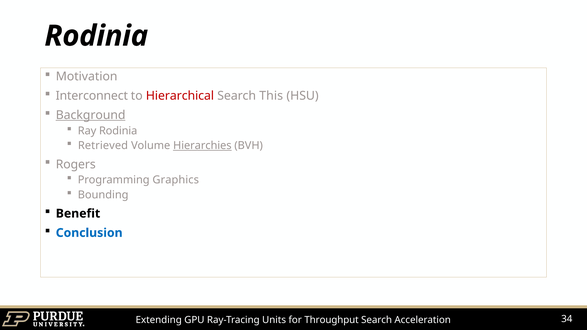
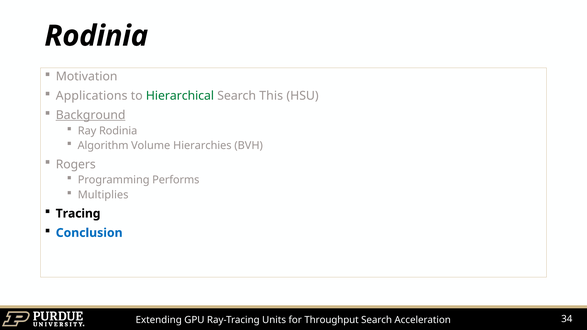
Interconnect: Interconnect -> Applications (92, 96)
Hierarchical colour: red -> green (180, 96)
Retrieved: Retrieved -> Algorithm (103, 146)
Hierarchies underline: present -> none (202, 146)
Graphics: Graphics -> Performs (176, 180)
Bounding: Bounding -> Multiplies (103, 195)
Benefit: Benefit -> Tracing (78, 214)
